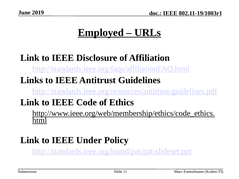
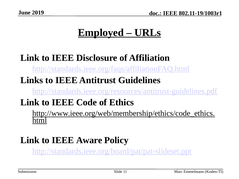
Under: Under -> Aware (89, 140)
